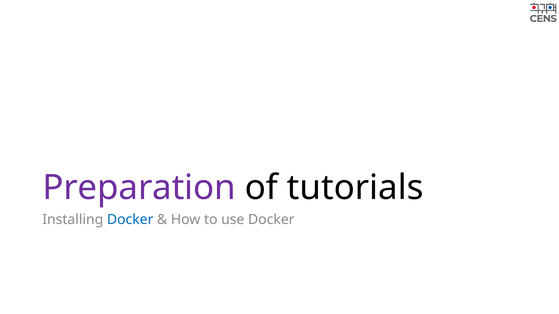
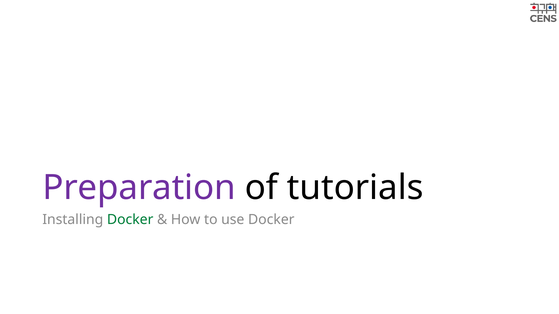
Docker colour: blue -> green (130, 220)
